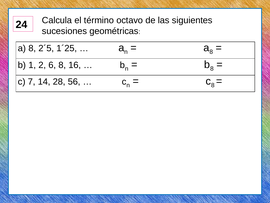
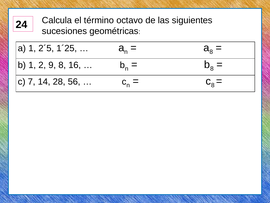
8: 8 -> 1 (32, 48)
6: 6 -> 9 (52, 65)
